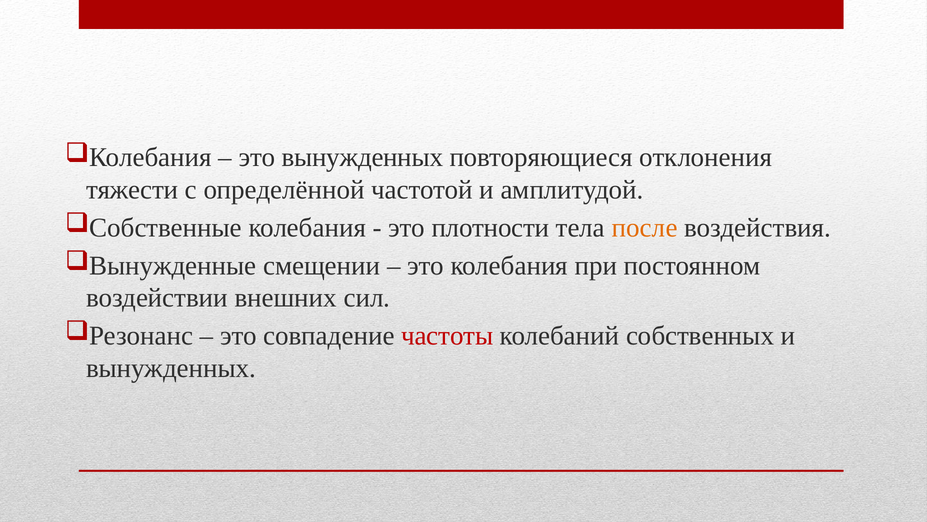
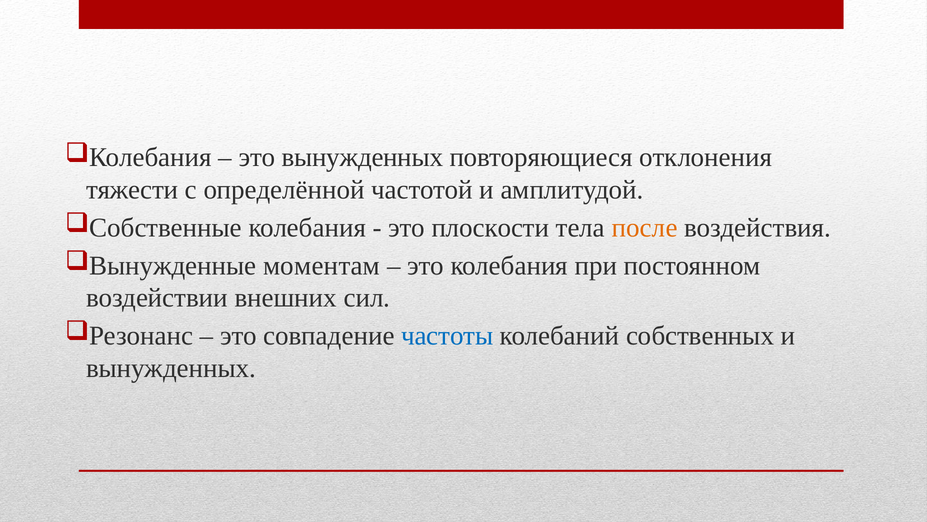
плотности: плотности -> плоскости (490, 227)
смещении: смещении -> моментам (322, 265)
частоты colour: red -> blue (447, 335)
